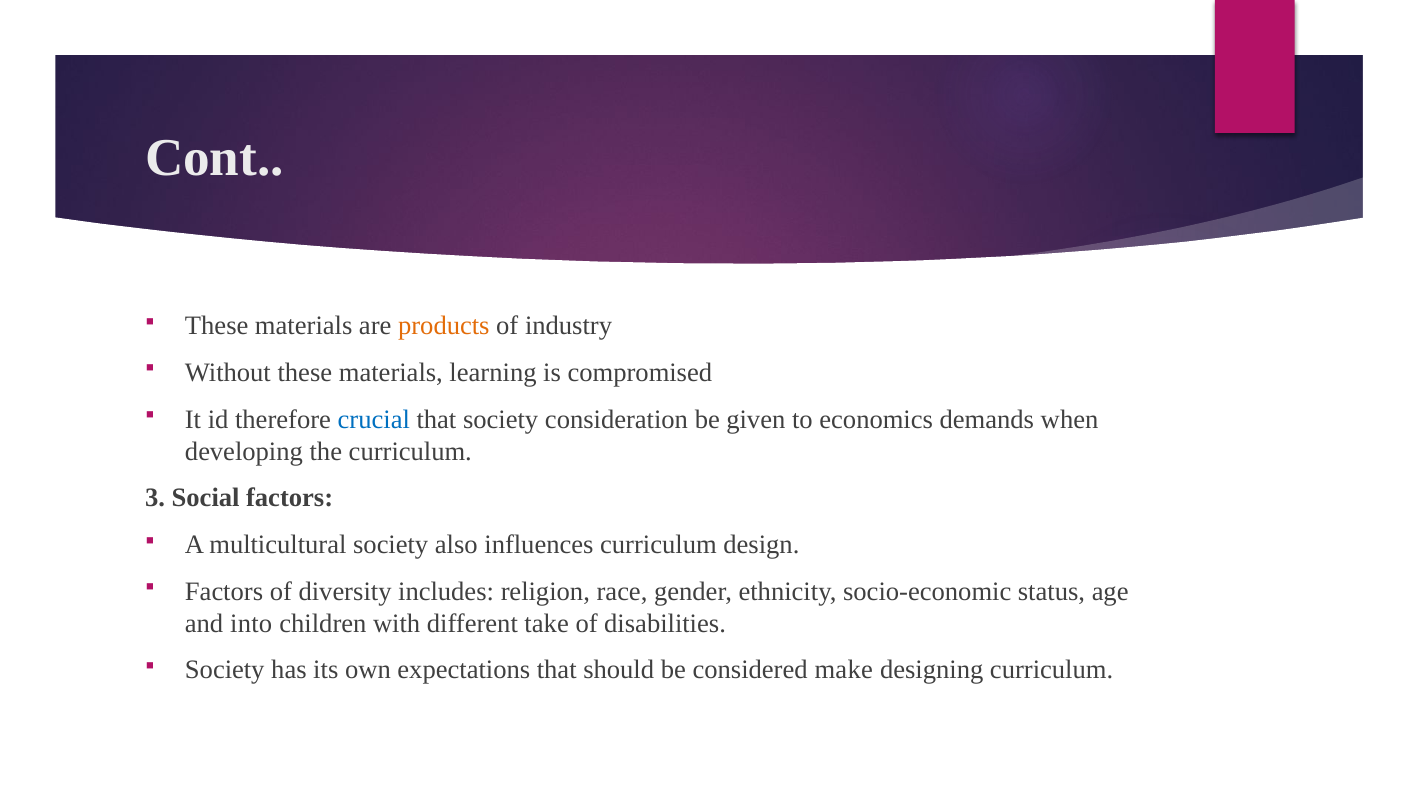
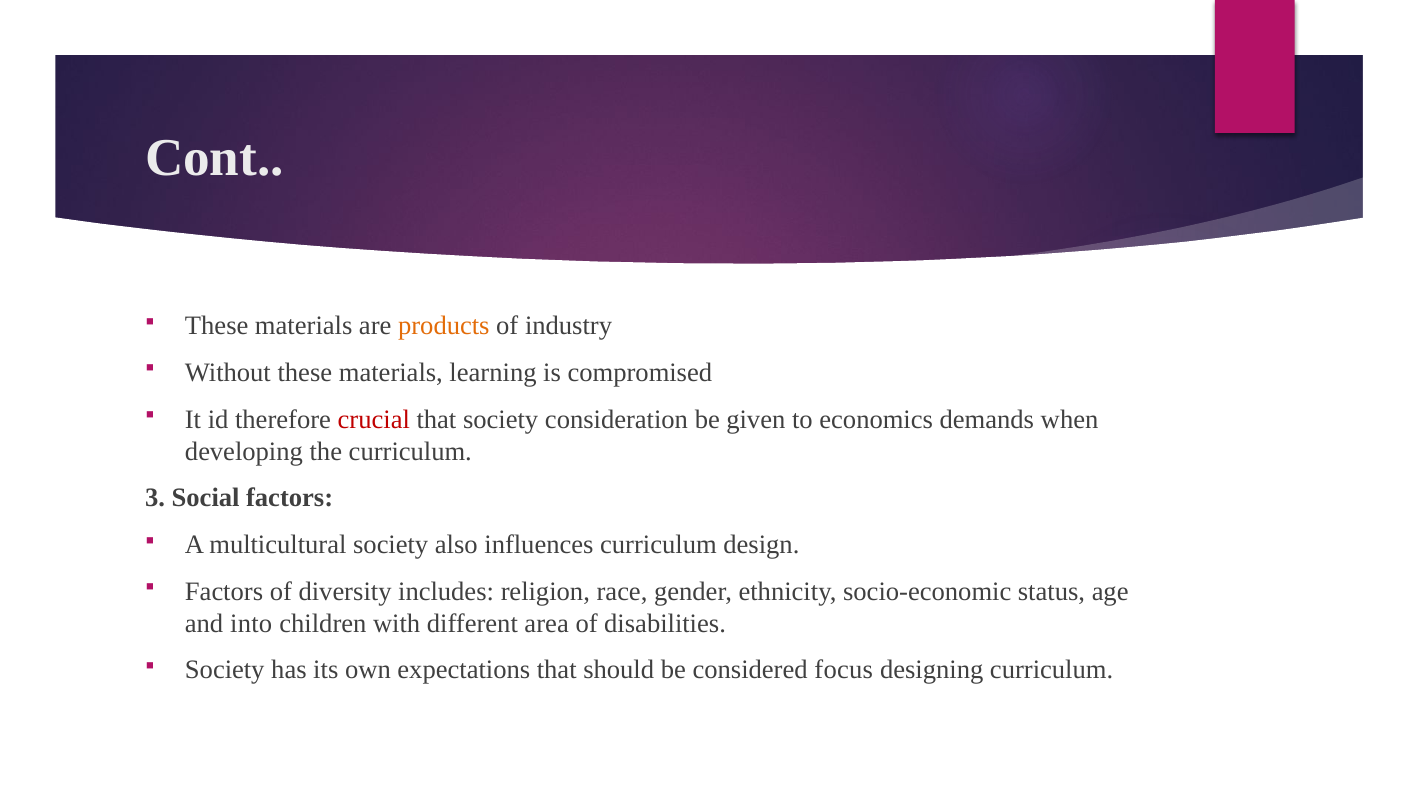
crucial colour: blue -> red (374, 420)
take: take -> area (547, 624)
make: make -> focus (844, 670)
